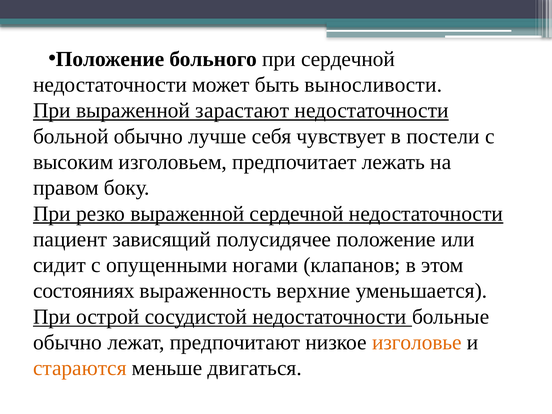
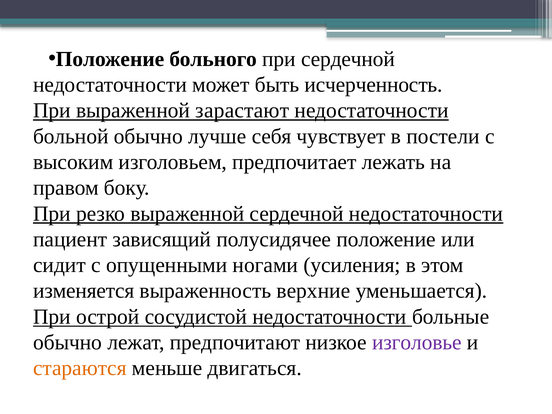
выносливости: выносливости -> исчерченность (374, 85)
клапанов: клапанов -> усиления (352, 265)
состояниях: состояниях -> изменяется (84, 291)
изголовье colour: orange -> purple (417, 342)
